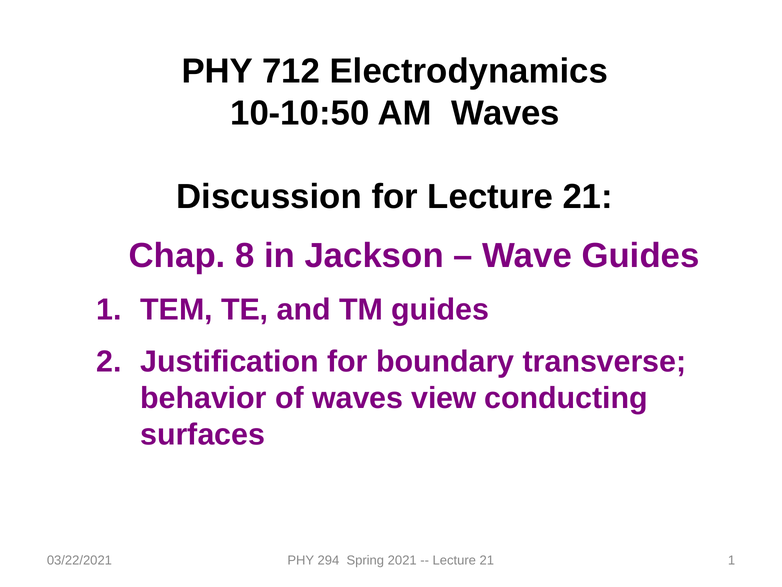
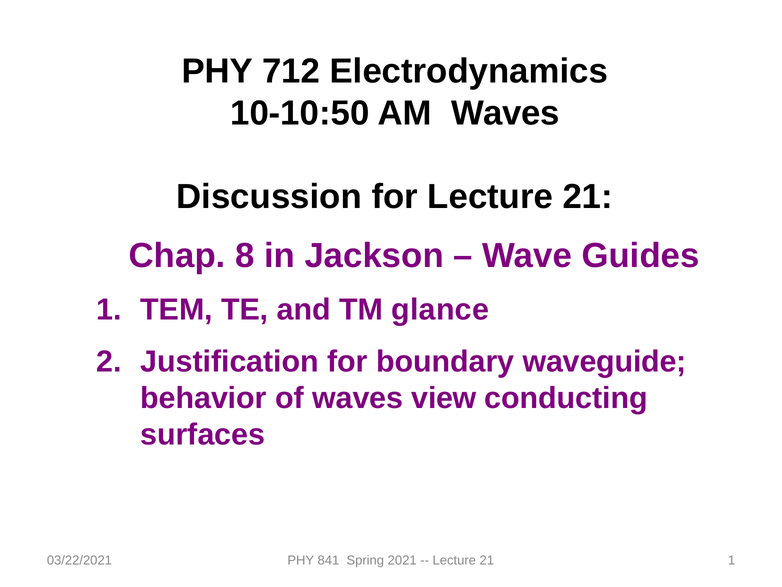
TM guides: guides -> glance (440, 310)
transverse: transverse -> waveguide (605, 361)
294: 294 -> 841 (328, 560)
